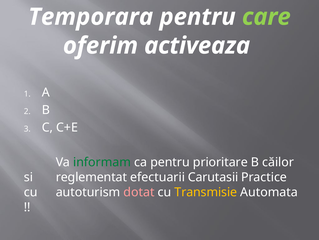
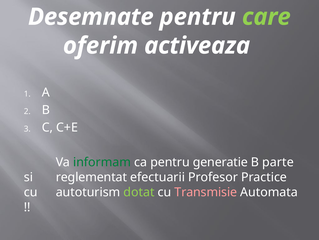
Temporara: Temporara -> Desemnate (91, 17)
prioritare: prioritare -> generatie (220, 162)
căilor: căilor -> parte (278, 162)
Carutasii: Carutasii -> Profesor (213, 177)
dotat colour: pink -> light green (139, 192)
Transmisie colour: yellow -> pink (206, 192)
